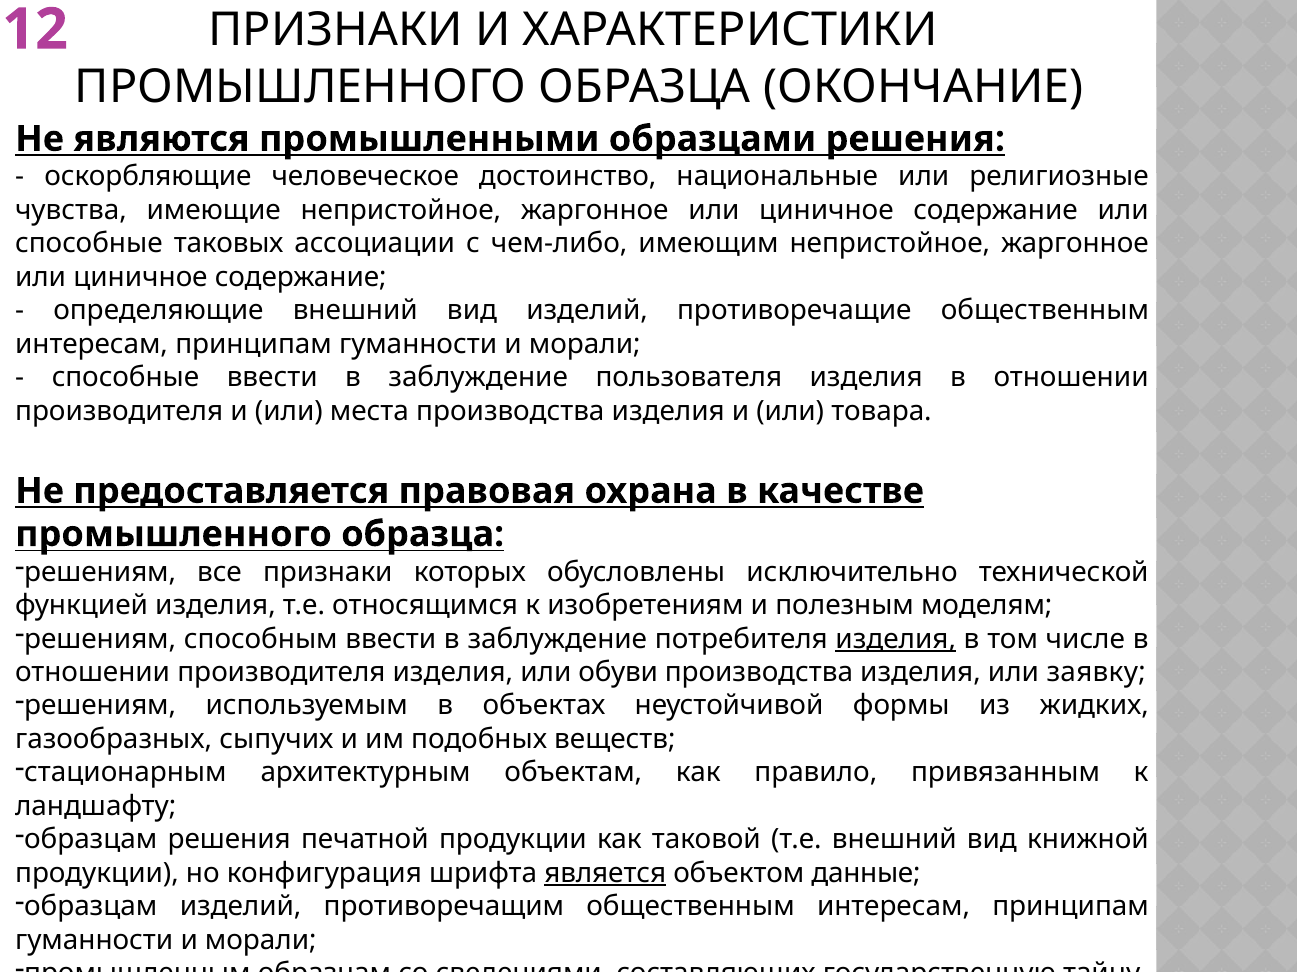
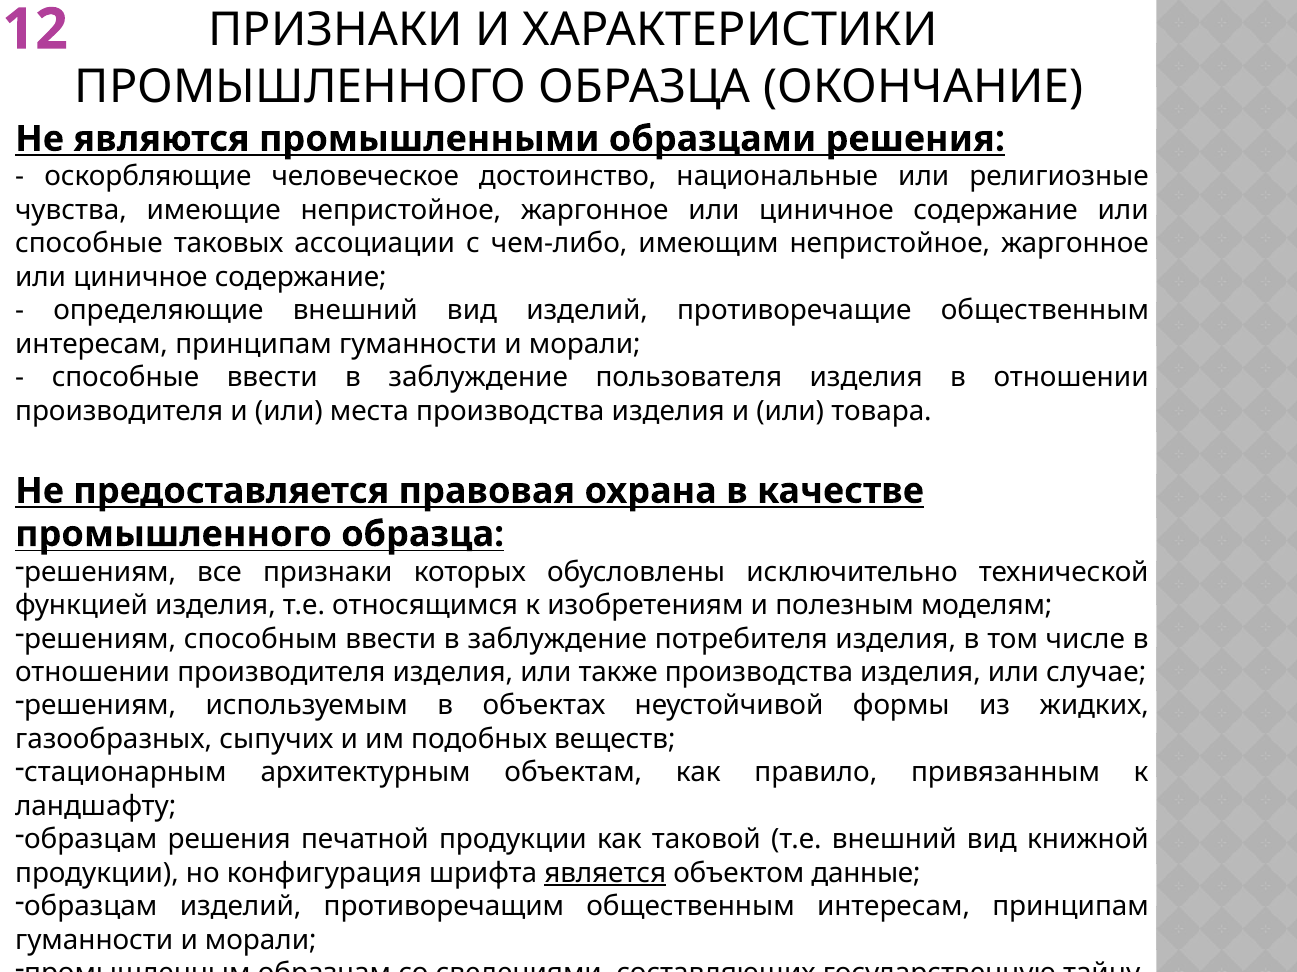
изделия underline: present -> none (896, 639)
обуви: обуви -> также (618, 673)
заявку: заявку -> случае (1096, 673)
